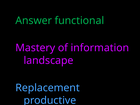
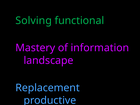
Answer: Answer -> Solving (34, 21)
